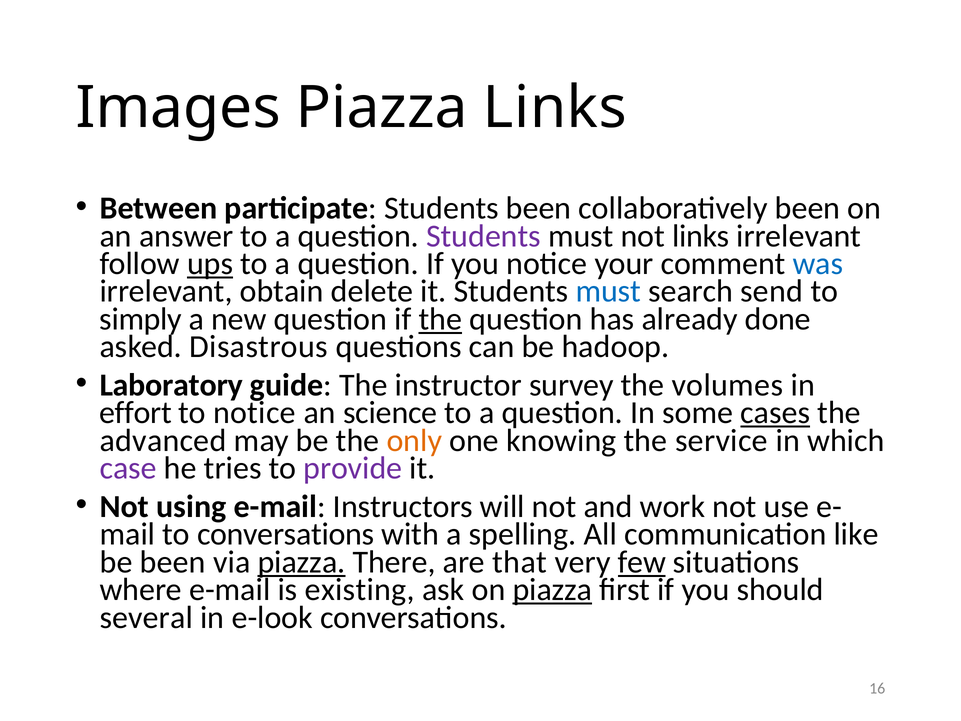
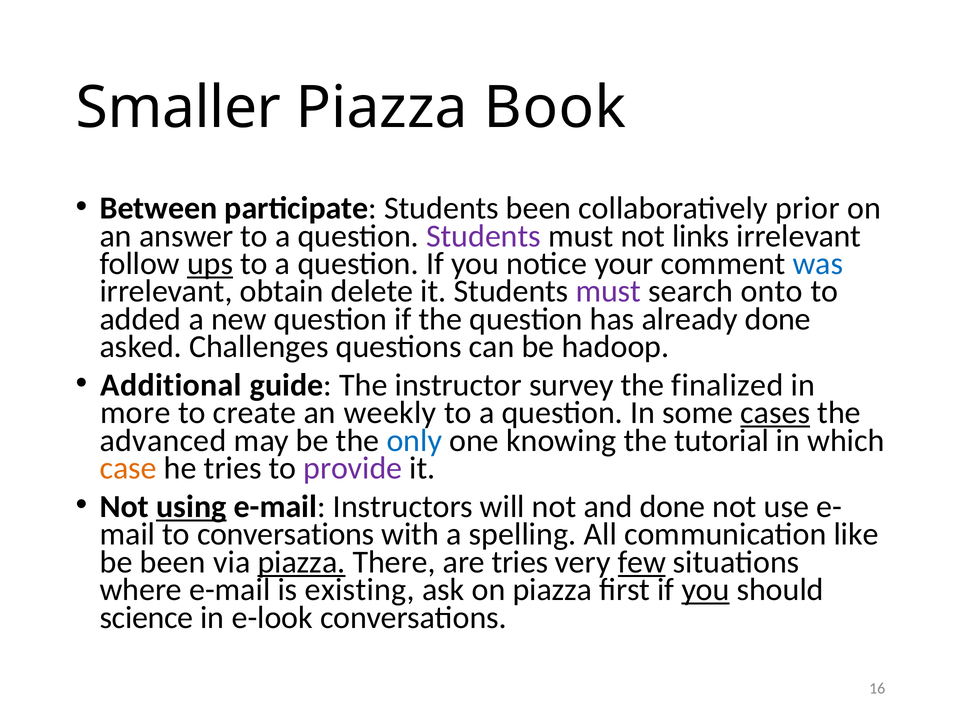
Images: Images -> Smaller (178, 108)
Piazza Links: Links -> Book (555, 108)
collaboratively been: been -> prior (807, 208)
must colour: blue -> purple (608, 291)
send: send -> onto (772, 291)
simply: simply -> added (140, 319)
the underline: present -> none (440, 319)
Disastrous: Disastrous -> Challenges (259, 347)
Laboratory: Laboratory -> Additional (171, 385)
volumes: volumes -> finalized (727, 385)
effort: effort -> more (135, 413)
to notice: notice -> create (255, 413)
science: science -> weekly (390, 413)
only colour: orange -> blue (414, 440)
service: service -> tutorial (722, 440)
case colour: purple -> orange (128, 468)
using underline: none -> present (191, 507)
and work: work -> done (673, 507)
are that: that -> tries (520, 562)
piazza underline: present -> none (552, 590)
you underline: none -> present (706, 590)
several: several -> science (147, 617)
